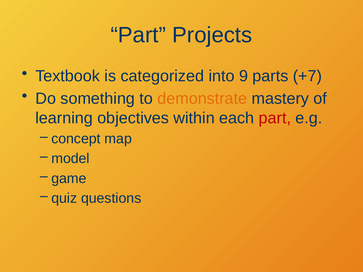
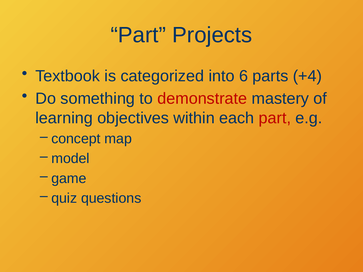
9: 9 -> 6 (244, 76)
+7: +7 -> +4 (307, 76)
demonstrate colour: orange -> red (202, 99)
